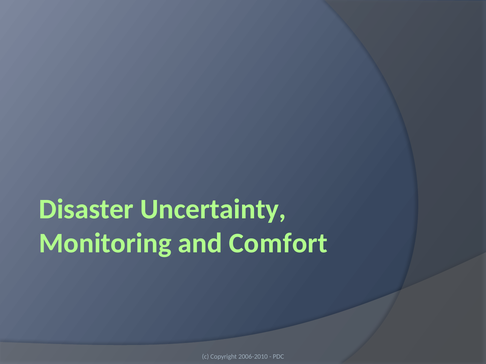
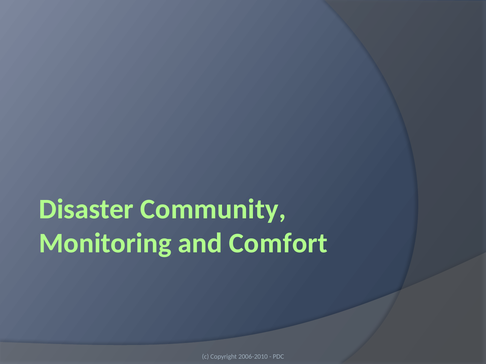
Uncertainty: Uncertainty -> Community (213, 209)
